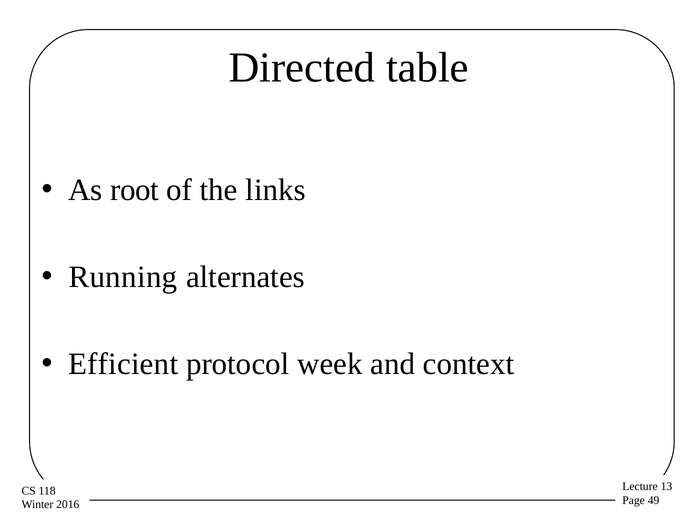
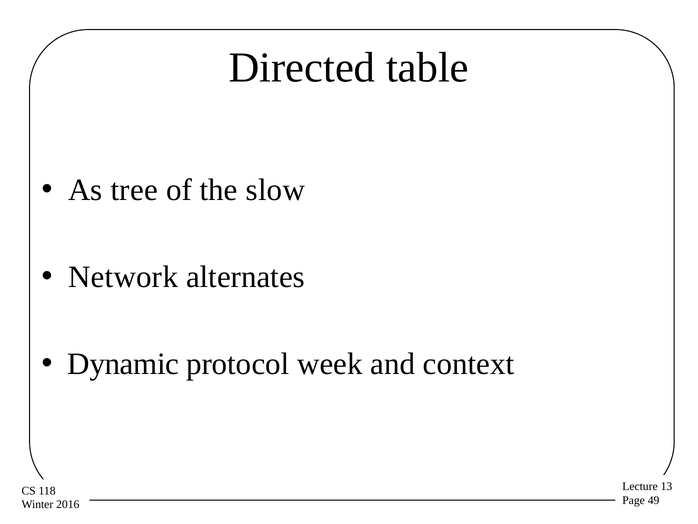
root: root -> tree (134, 190)
links: links -> slow (275, 190)
Running: Running -> Network (123, 277)
Efficient: Efficient -> Dynamic (123, 364)
